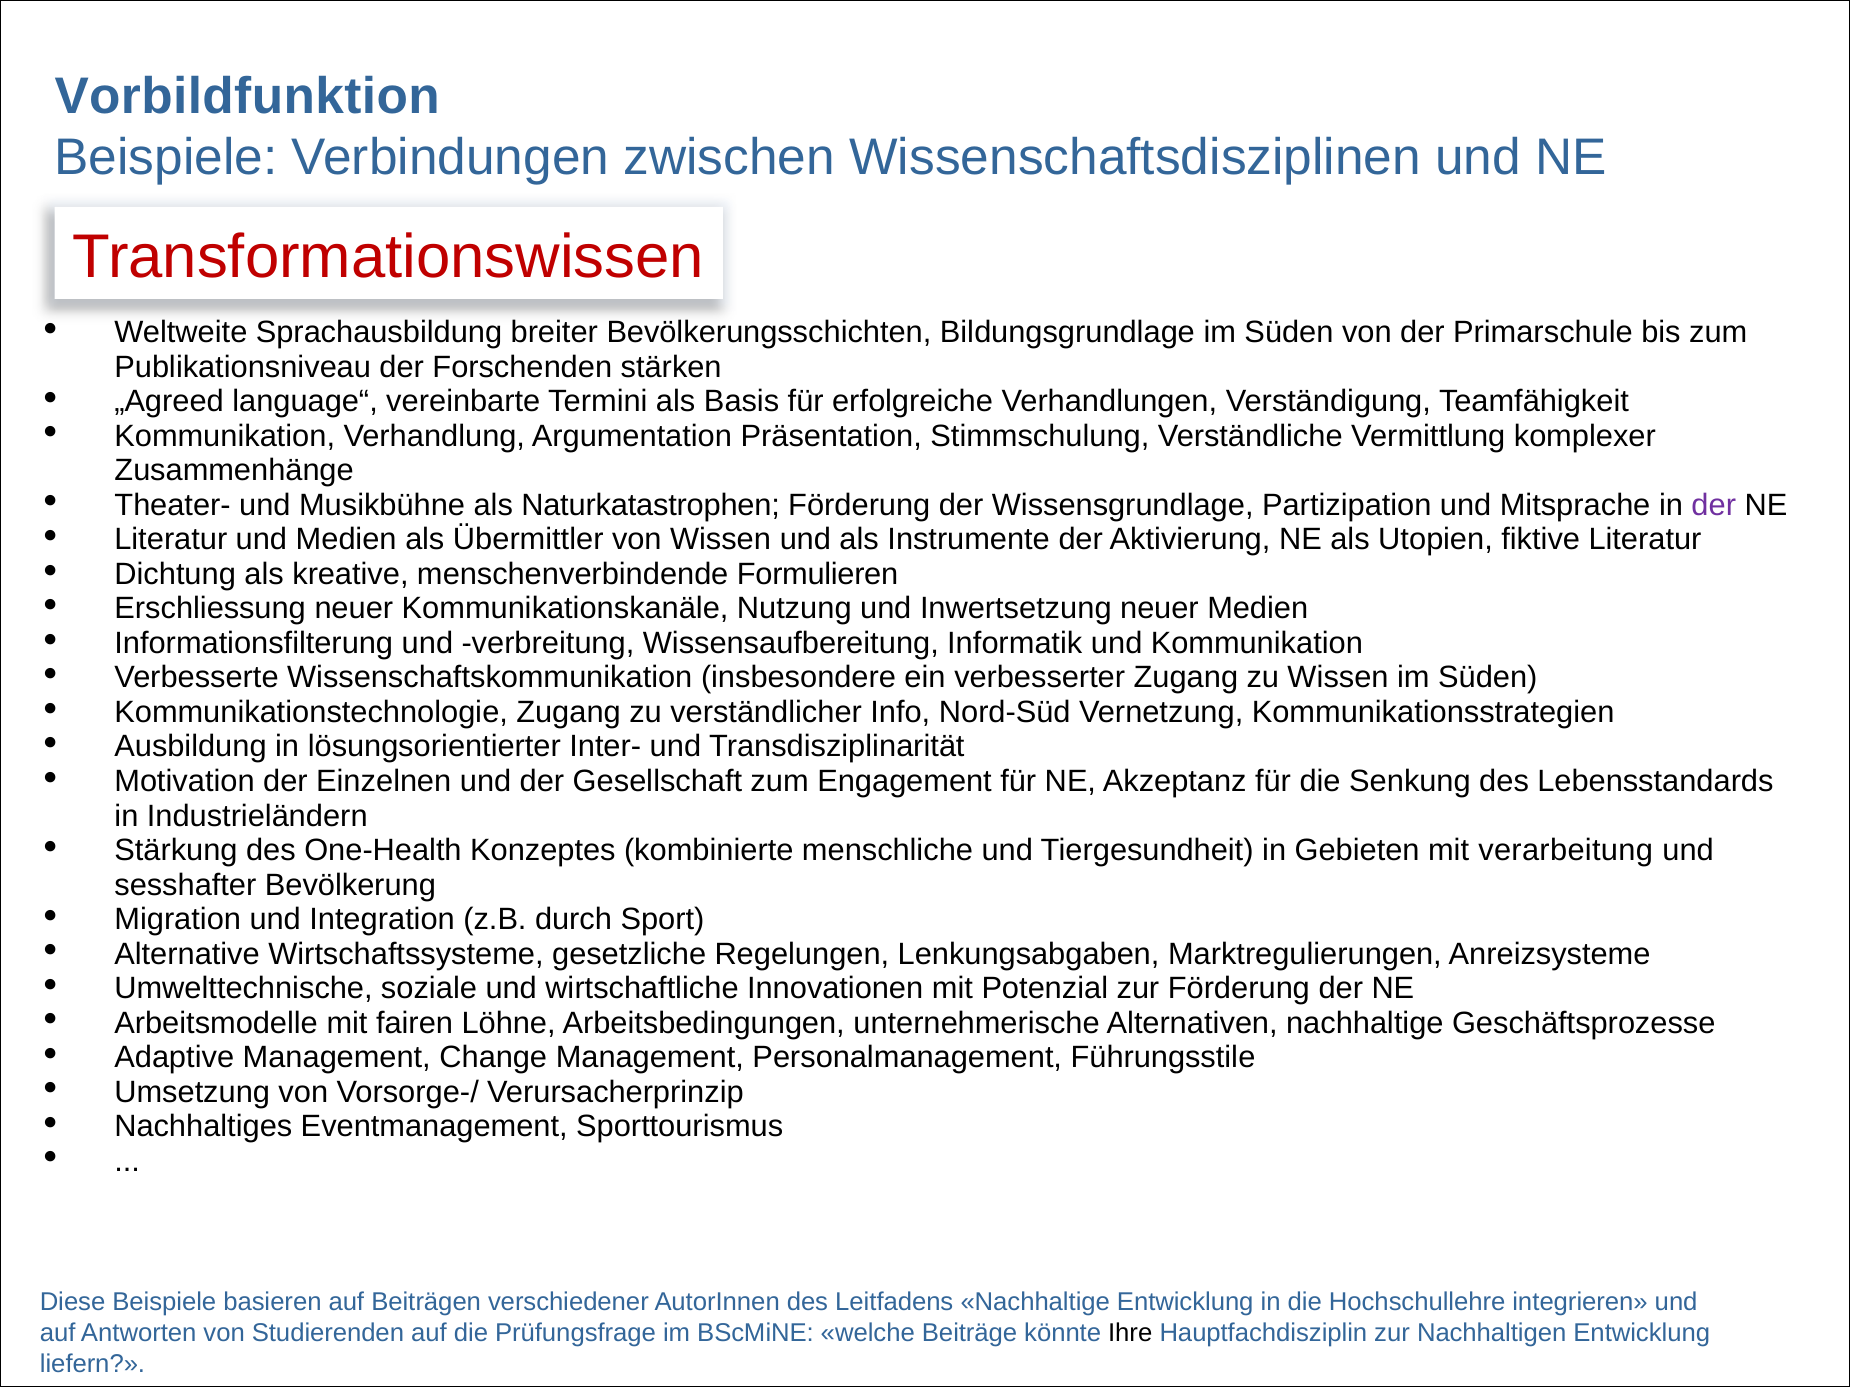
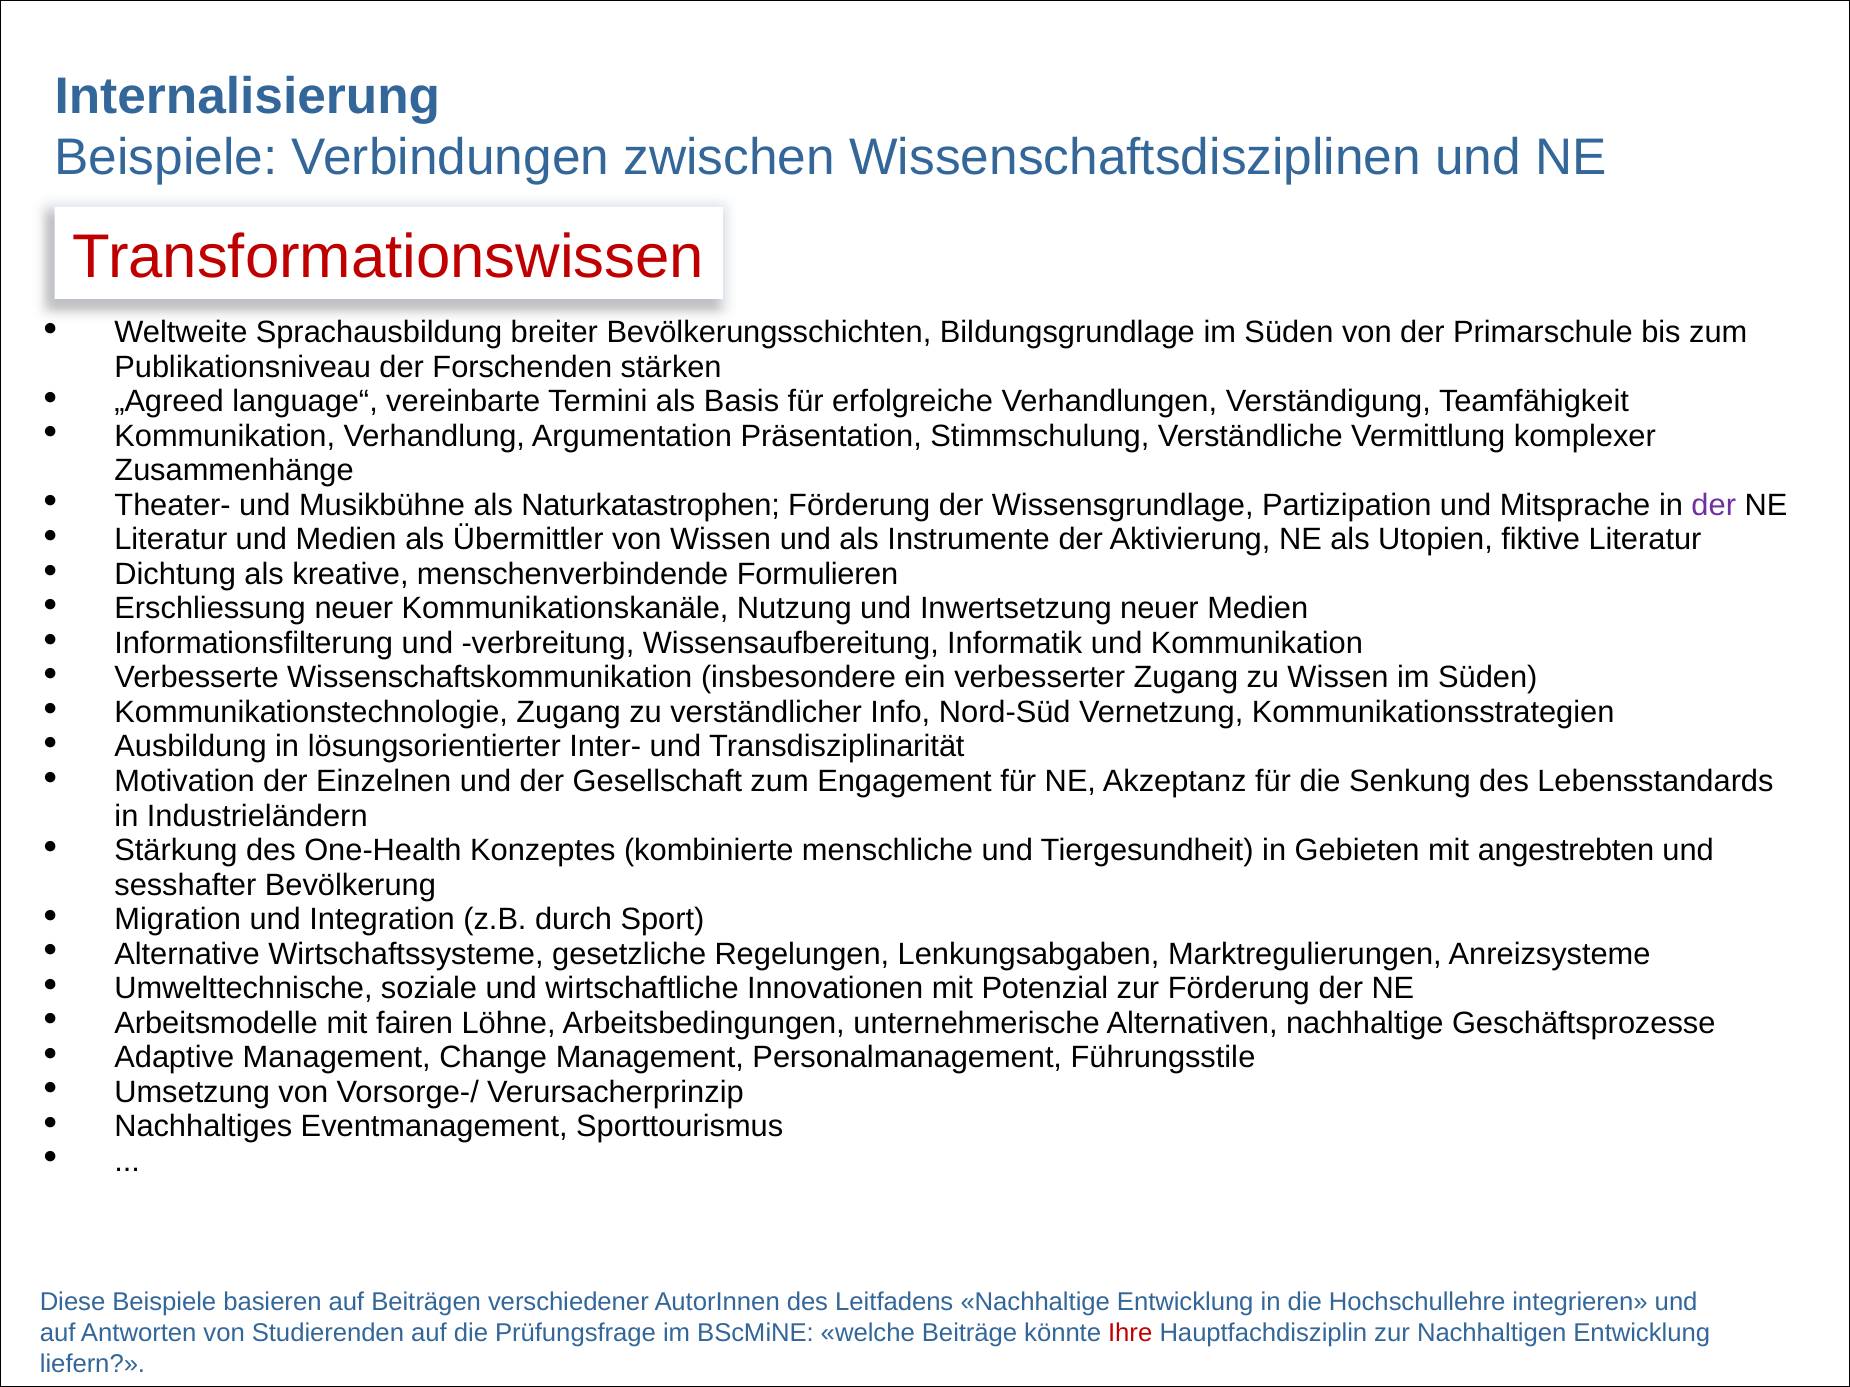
Vorbildfunktion: Vorbildfunktion -> Internalisierung (247, 96)
verarbeitung: verarbeitung -> angestrebten (1566, 851)
Ihre colour: black -> red (1130, 1334)
